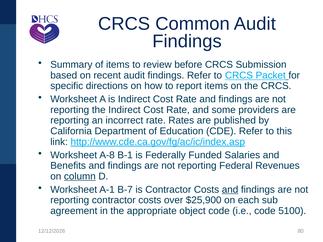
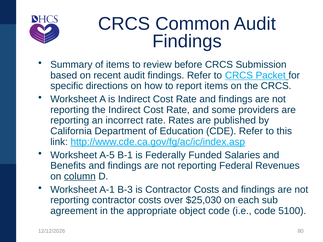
A-8: A-8 -> A-5 (107, 155)
B-7: B-7 -> B-3 (125, 190)
and underline: present -> none (230, 190)
$25,900: $25,900 -> $25,030 (204, 200)
